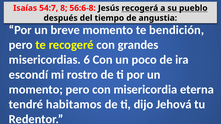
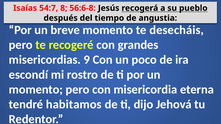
bendición: bendición -> desecháis (177, 30)
6: 6 -> 9 (87, 60)
